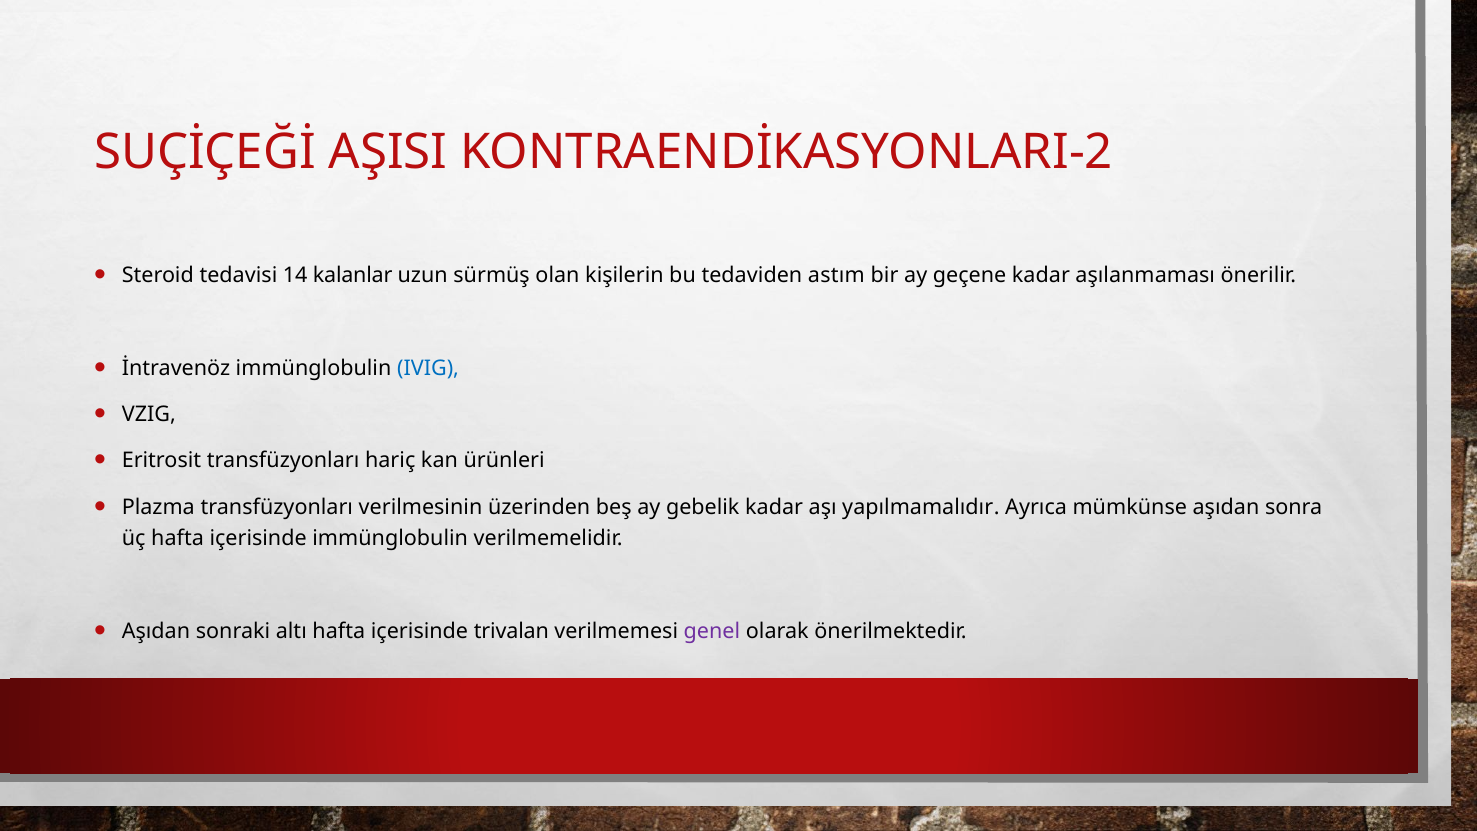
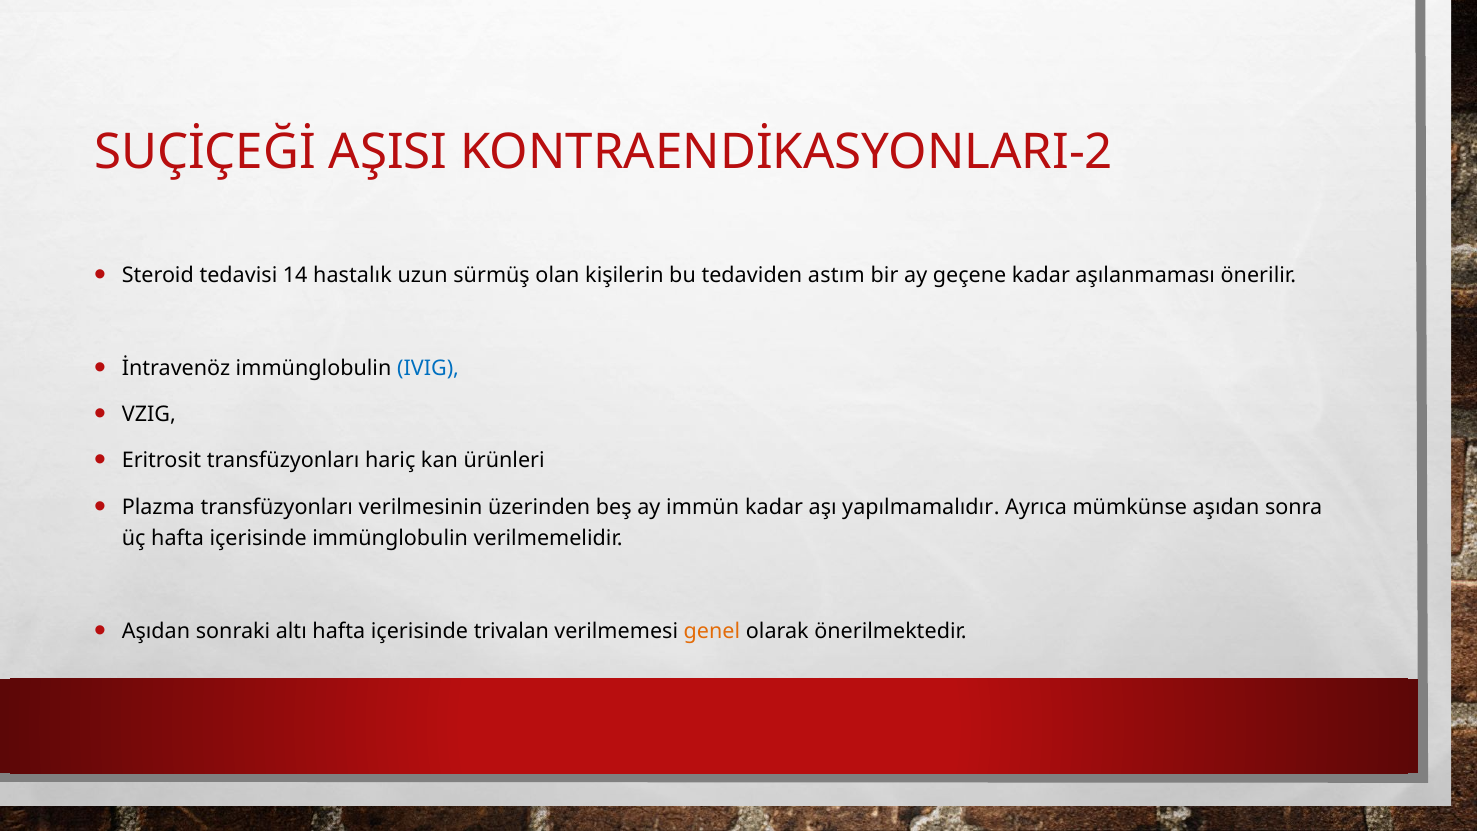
kalanlar: kalanlar -> hastalık (353, 275)
gebelik: gebelik -> immün (703, 507)
genel colour: purple -> orange (712, 631)
